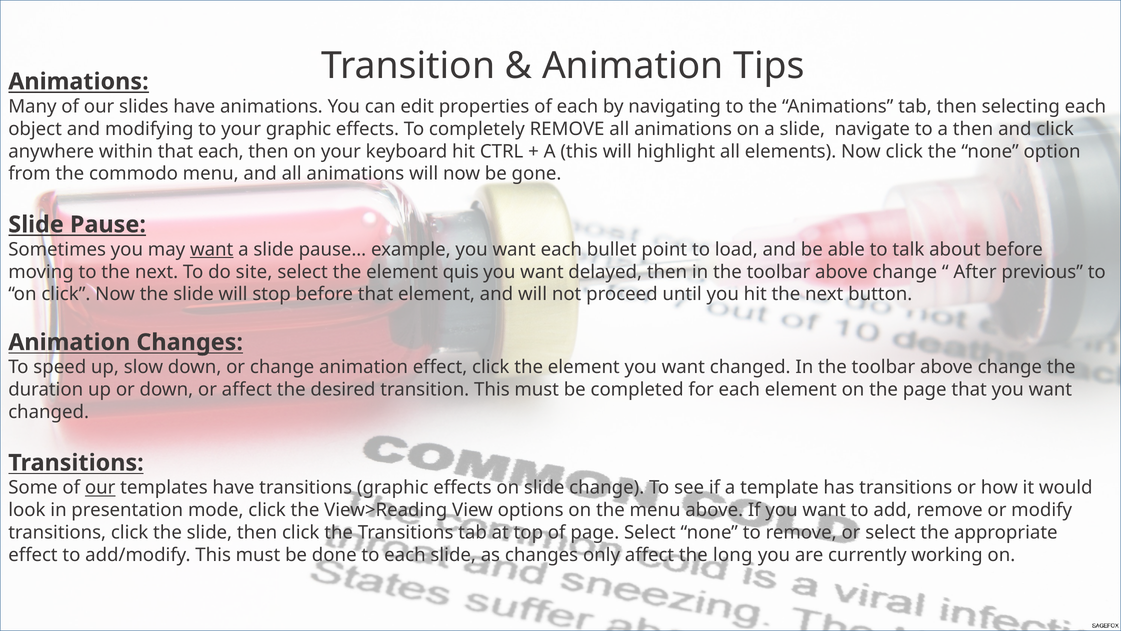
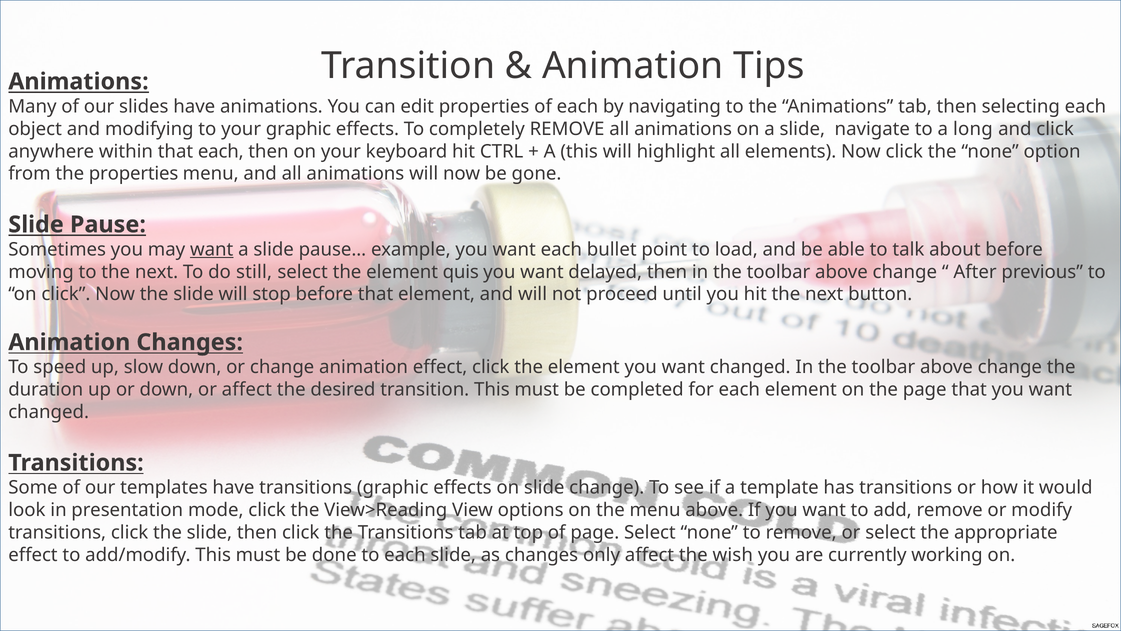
a then: then -> long (973, 129)
the commodo: commodo -> properties (134, 174)
site: site -> still (254, 272)
our underline: present -> none (100, 487)
long: long -> wish (733, 555)
